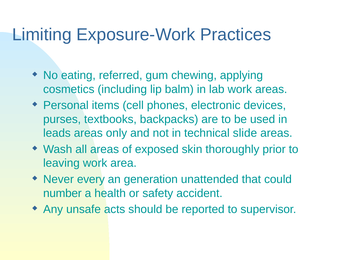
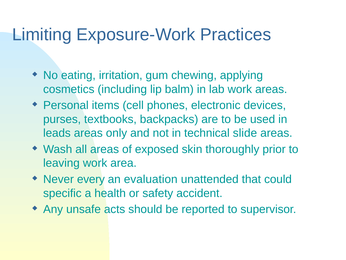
referred: referred -> irritation (121, 75)
generation: generation -> evaluation (151, 179)
number: number -> specific (62, 193)
